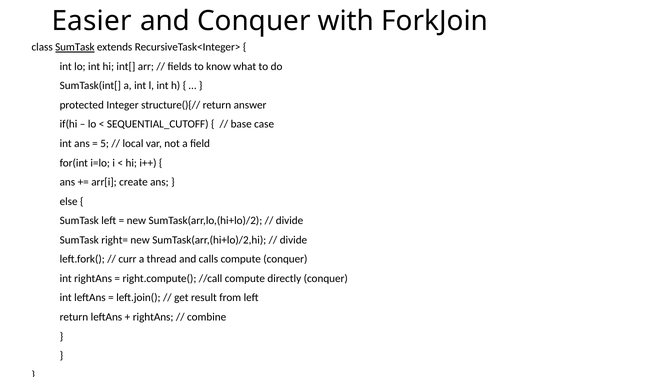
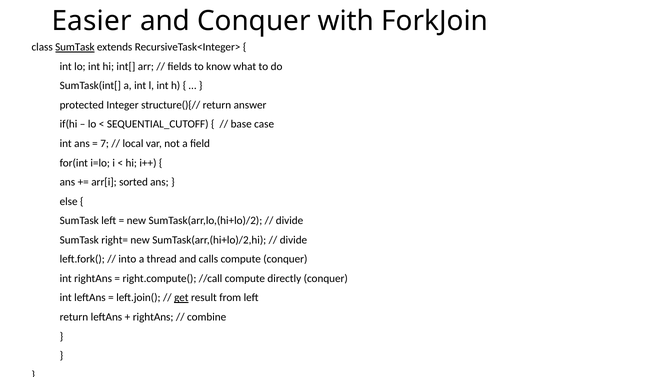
5: 5 -> 7 (105, 144)
create: create -> sorted (134, 182)
curr: curr -> into (127, 259)
get underline: none -> present (181, 298)
